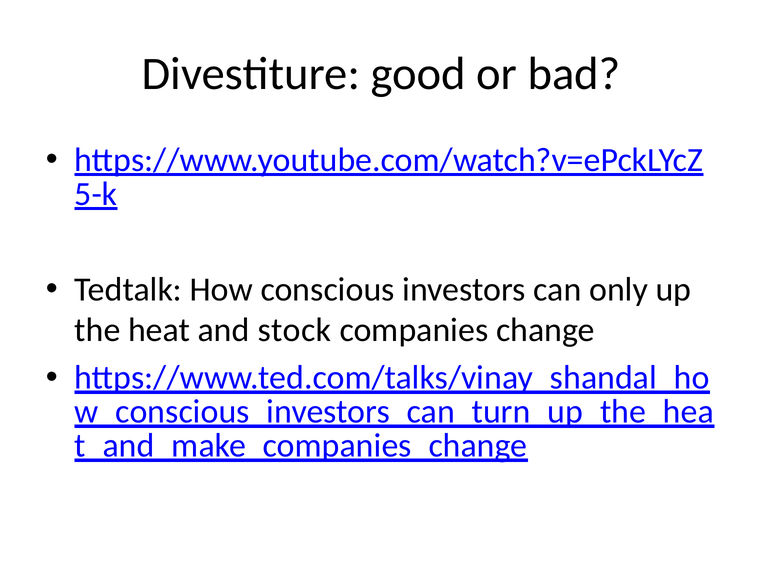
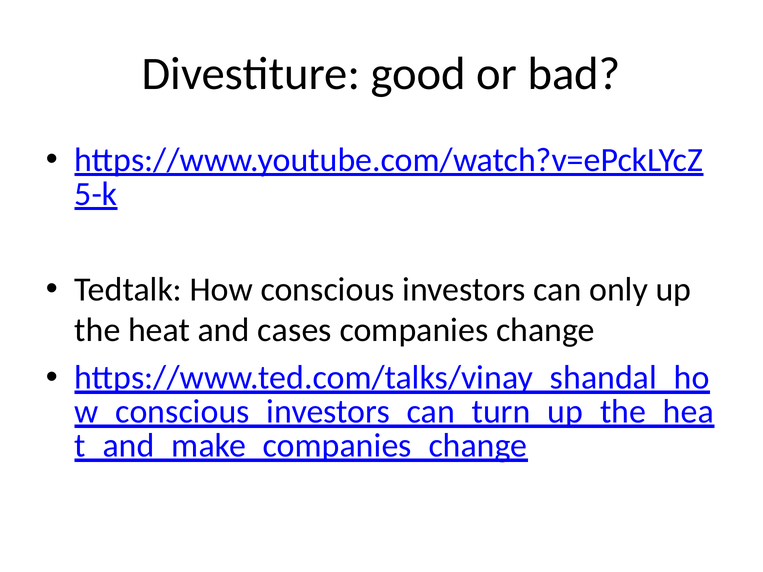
stock: stock -> cases (295, 330)
